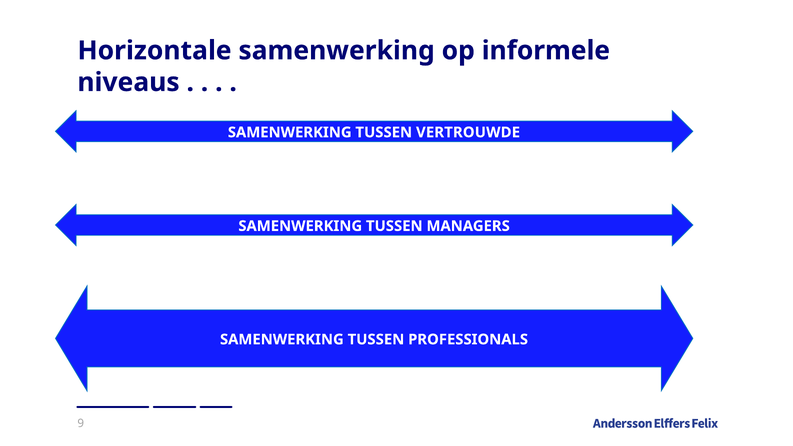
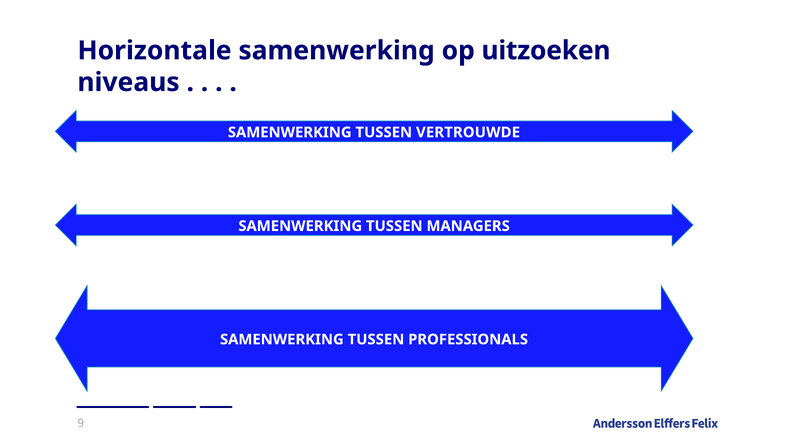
informele: informele -> uitzoeken (546, 51)
